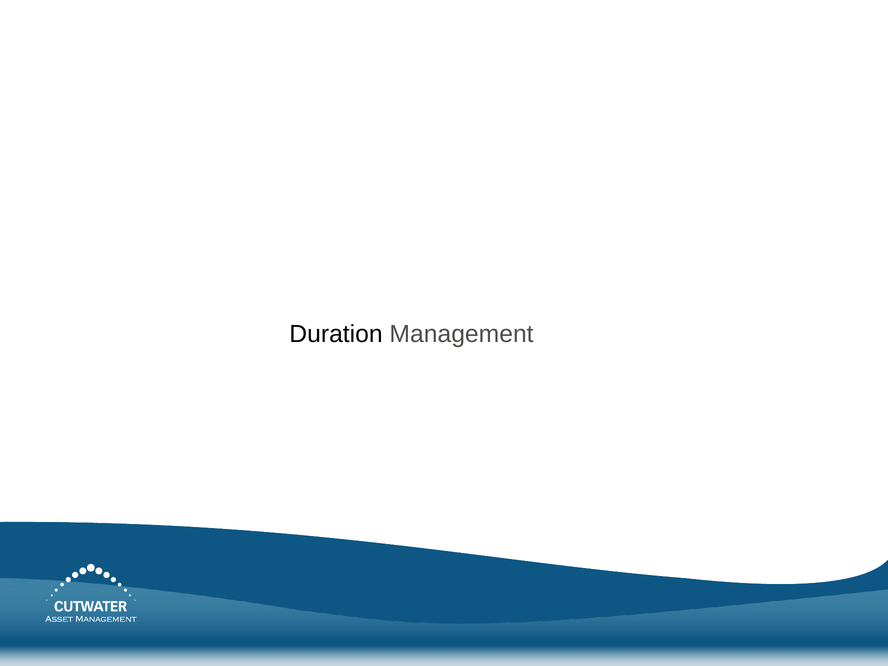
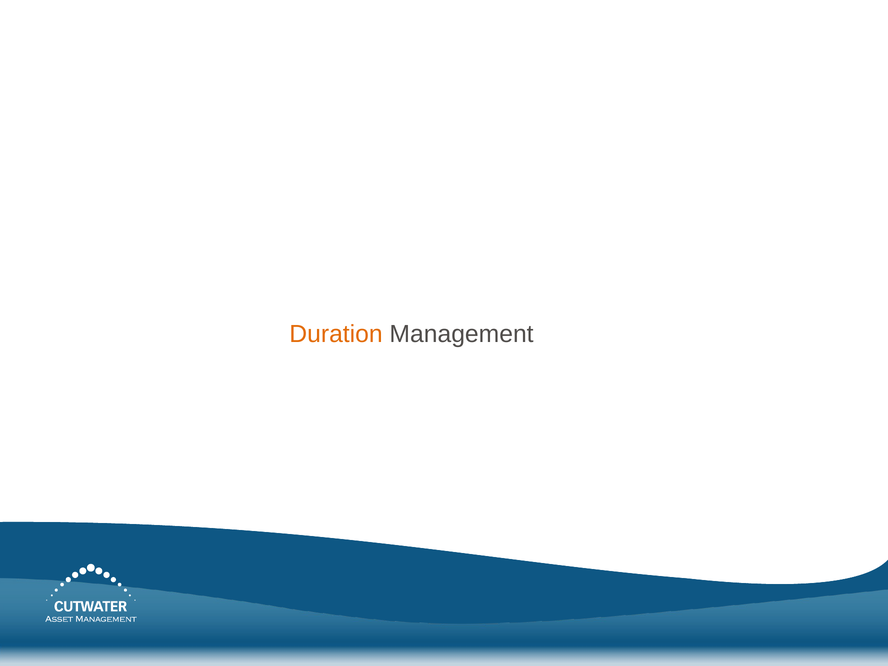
Duration colour: black -> orange (336, 334)
